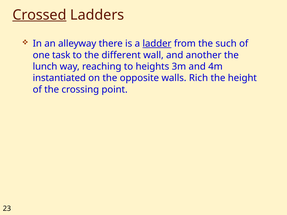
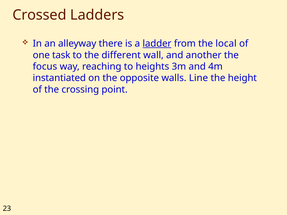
Crossed underline: present -> none (39, 15)
such: such -> local (226, 44)
lunch: lunch -> focus (45, 67)
Rich: Rich -> Line (198, 78)
